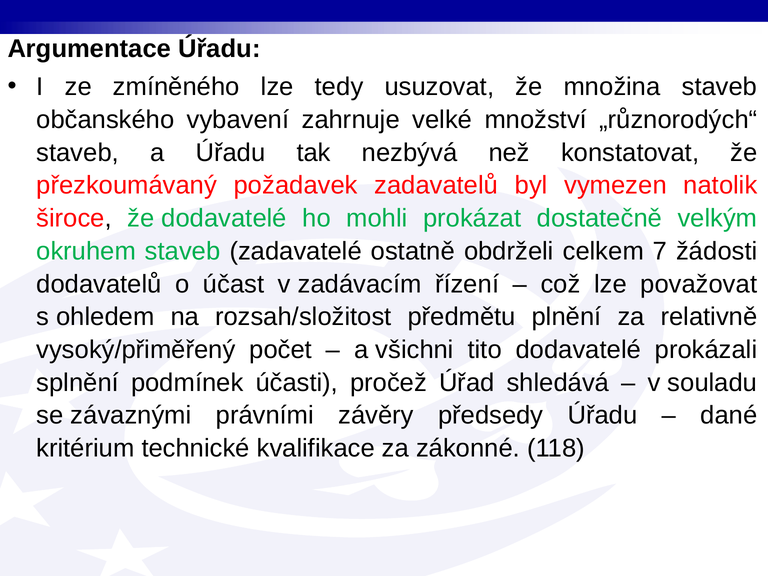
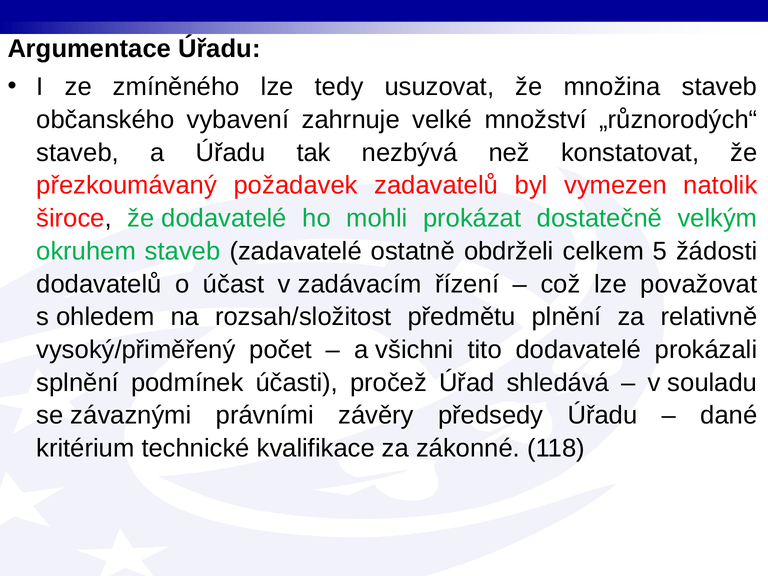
7: 7 -> 5 (660, 251)
